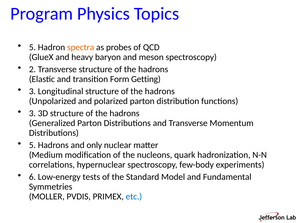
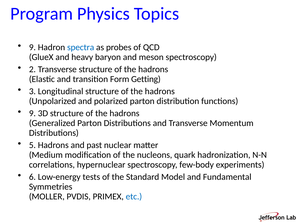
5: 5 -> 9 (32, 47)
spectra colour: orange -> blue (81, 47)
3: 3 -> 9 (32, 113)
only: only -> past (94, 145)
